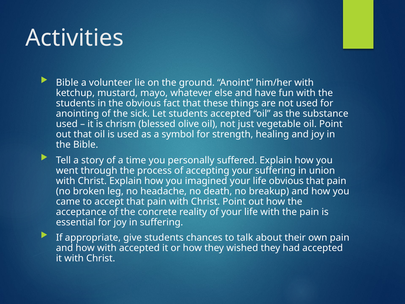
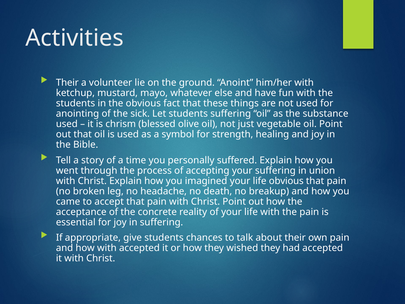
Bible: Bible -> Their (67, 83)
students accepted: accepted -> suffering (231, 114)
